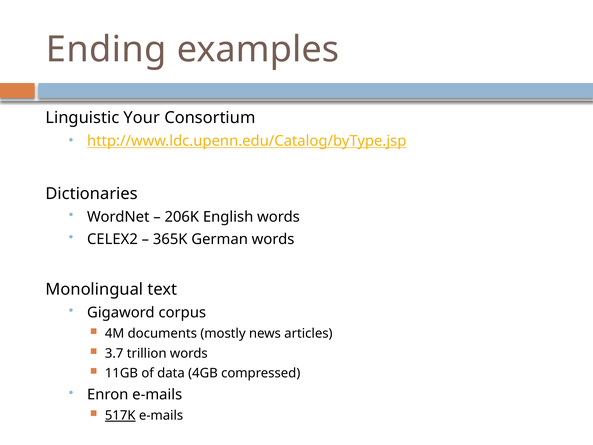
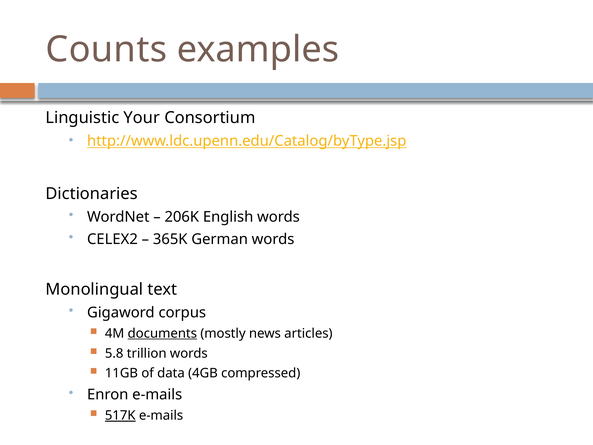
Ending: Ending -> Counts (106, 49)
documents underline: none -> present (162, 333)
3.7: 3.7 -> 5.8 (114, 353)
